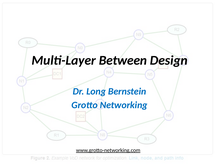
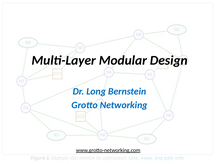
Between: Between -> Modular (123, 61)
